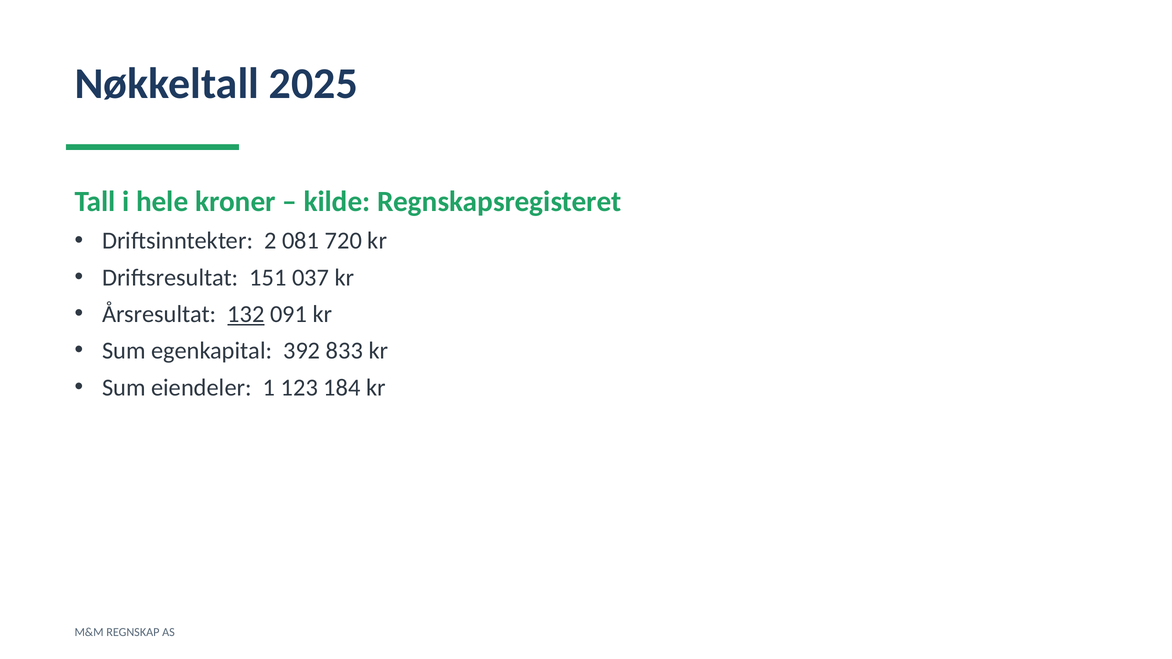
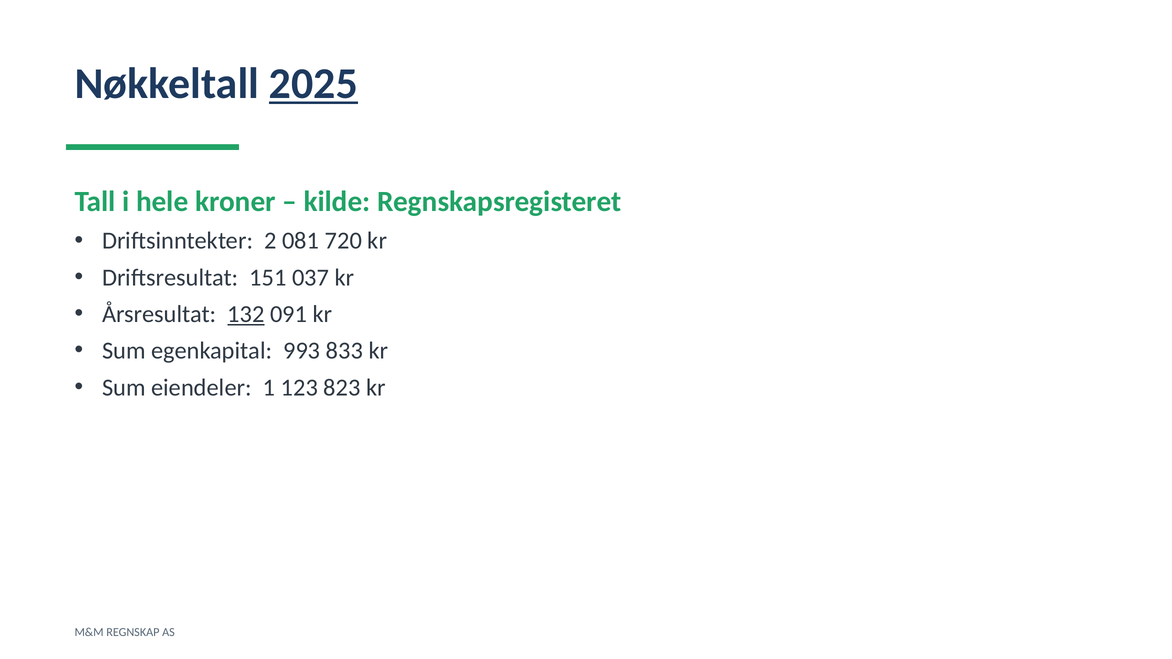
2025 underline: none -> present (313, 84)
392: 392 -> 993 (302, 351)
184: 184 -> 823 (342, 388)
